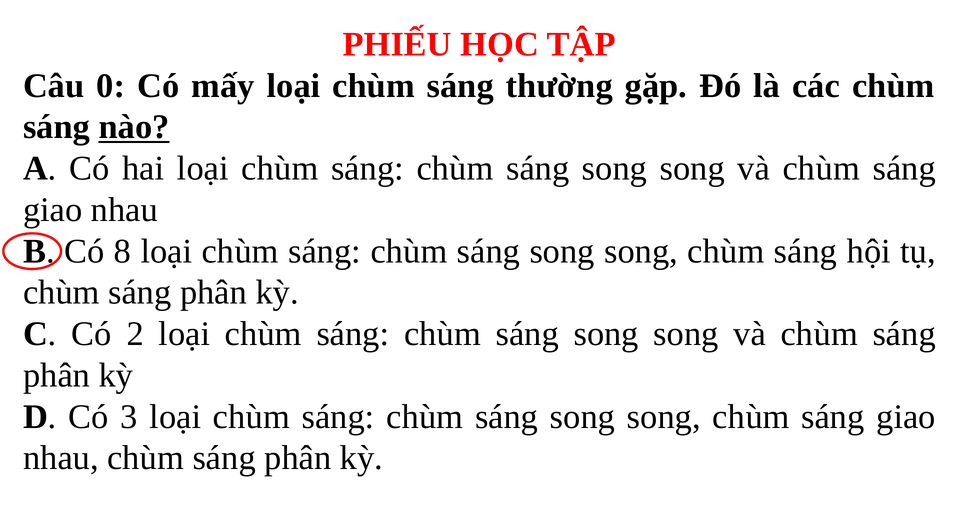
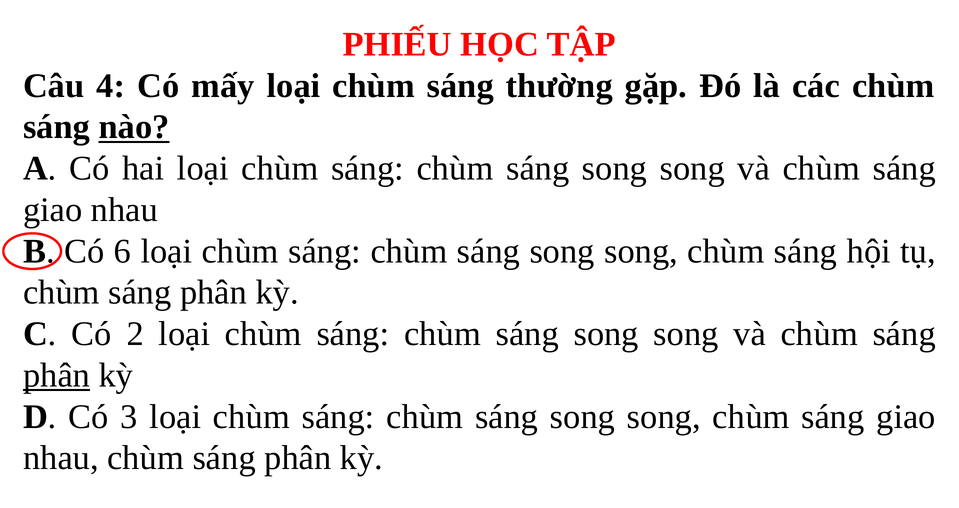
0: 0 -> 4 (111, 86)
8: 8 -> 6 (122, 251)
phân underline: none -> present (57, 375)
